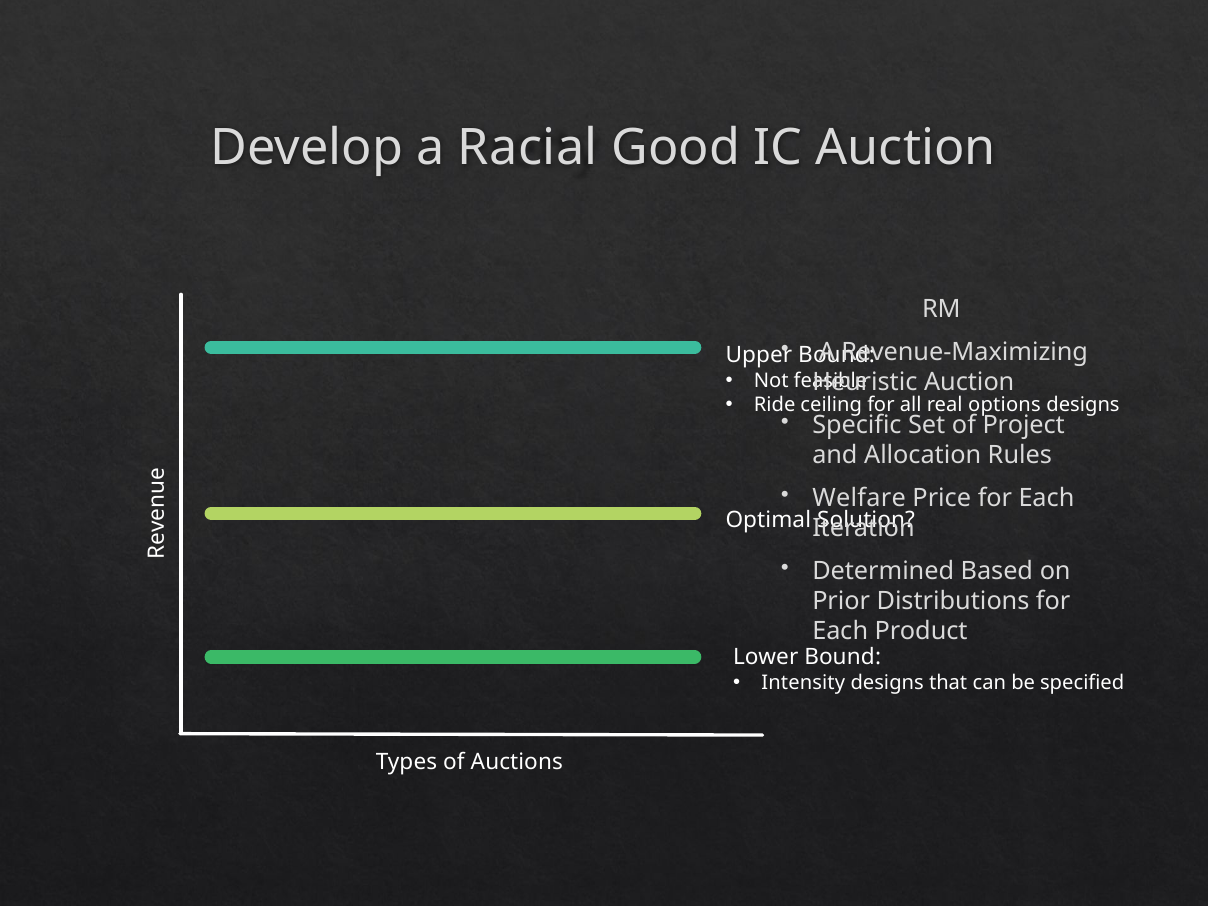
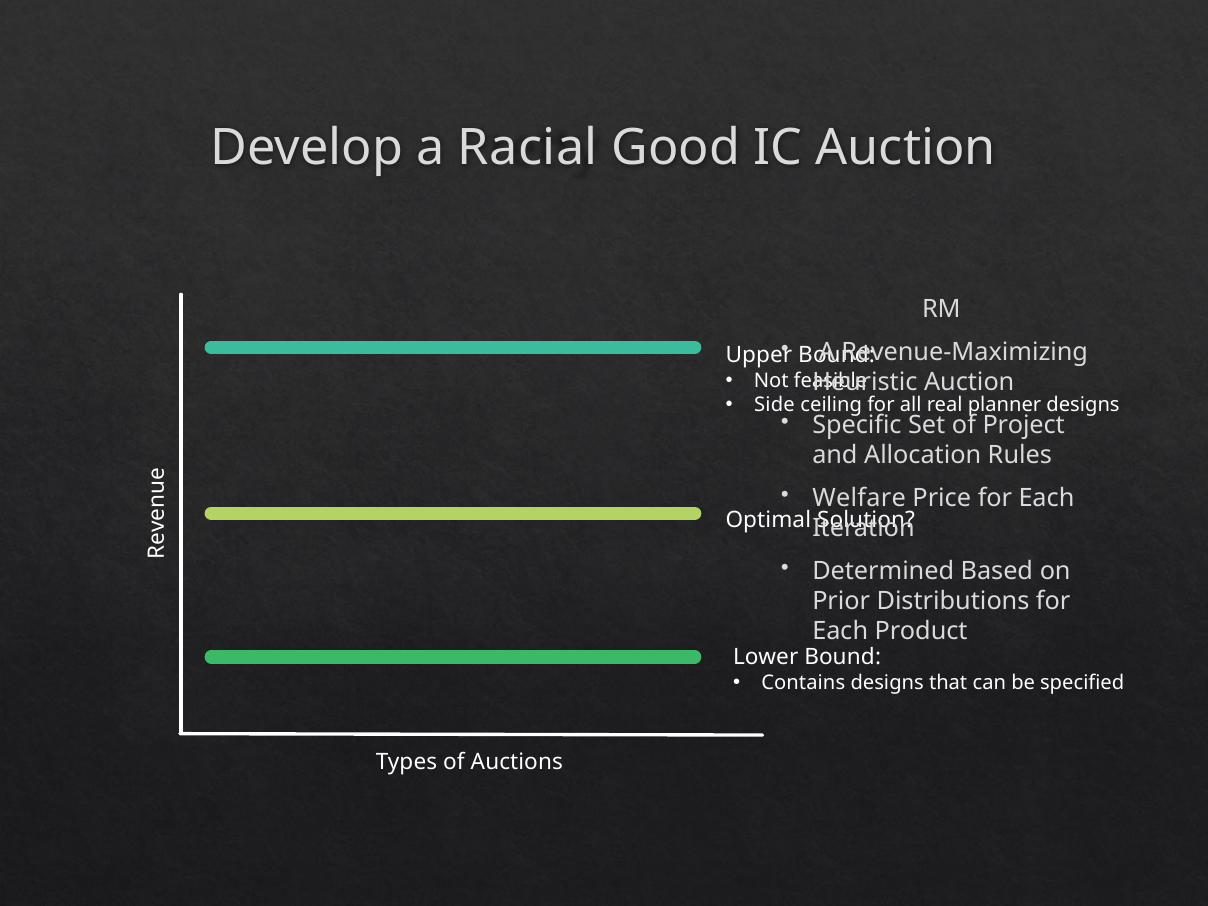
Ride: Ride -> Side (775, 405)
options: options -> planner (1005, 405)
Intensity: Intensity -> Contains (803, 683)
